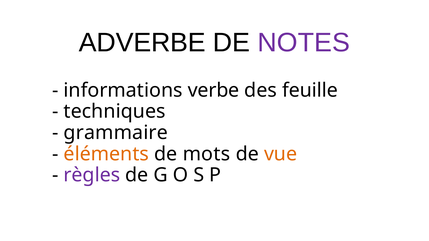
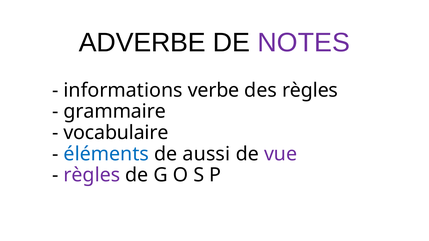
des feuille: feuille -> règles (310, 90)
techniques: techniques -> grammaire (115, 112)
grammaire: grammaire -> vocabulaire (116, 133)
éléments colour: orange -> blue (106, 154)
mots: mots -> aussi (206, 154)
vue colour: orange -> purple (281, 154)
